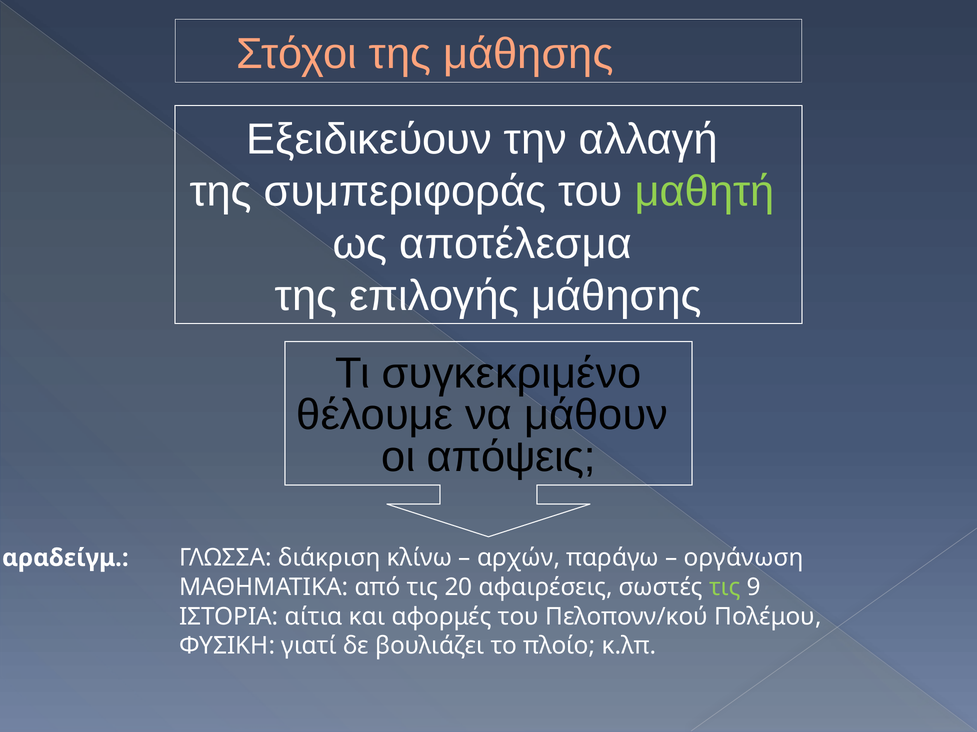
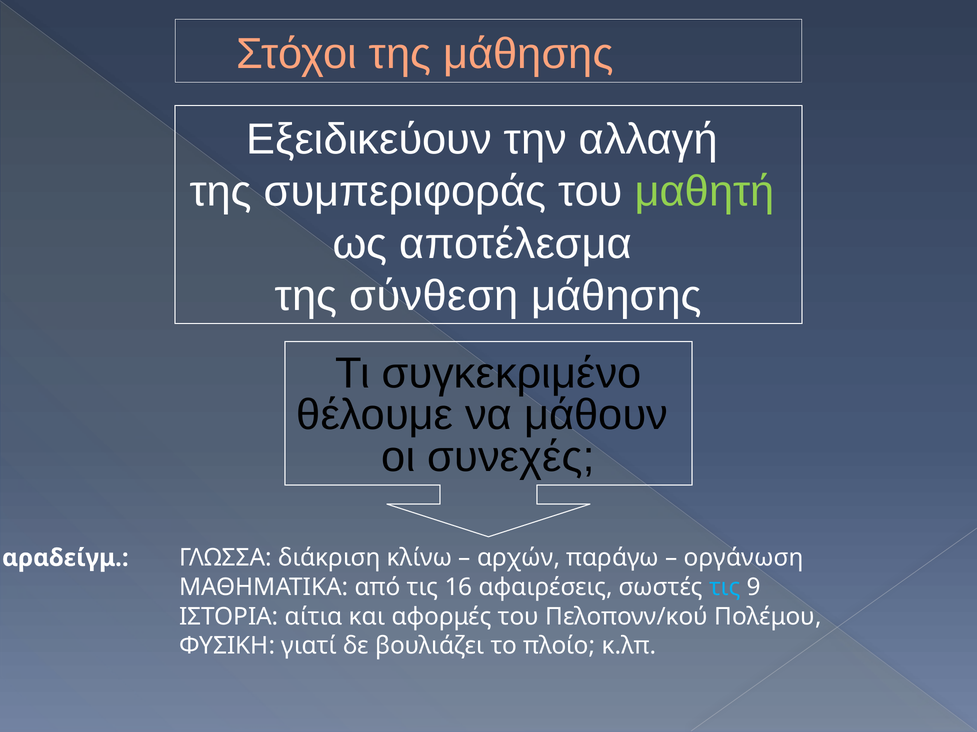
επιλογής: επιλογής -> σύνθεση (434, 296)
απόψεις: απόψεις -> συνεχές (511, 457)
20: 20 -> 16 (458, 588)
τις colour: light green -> light blue (725, 588)
